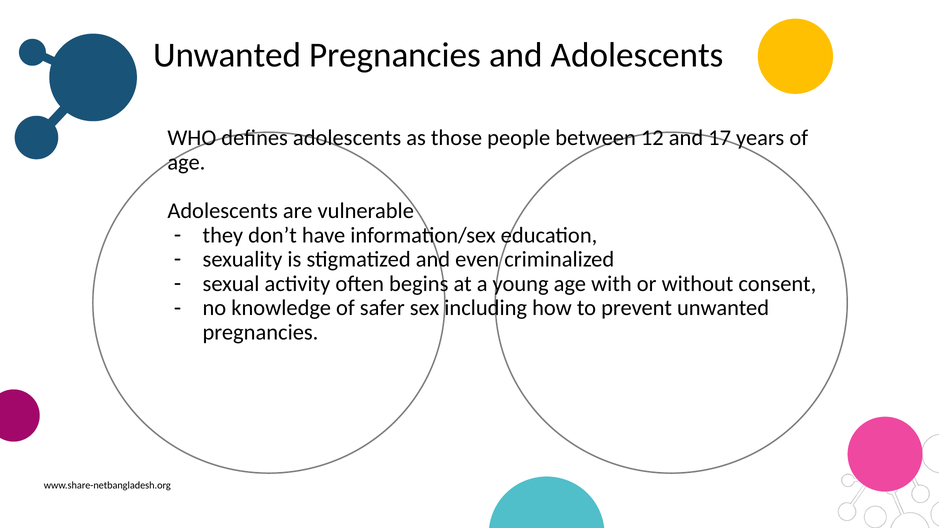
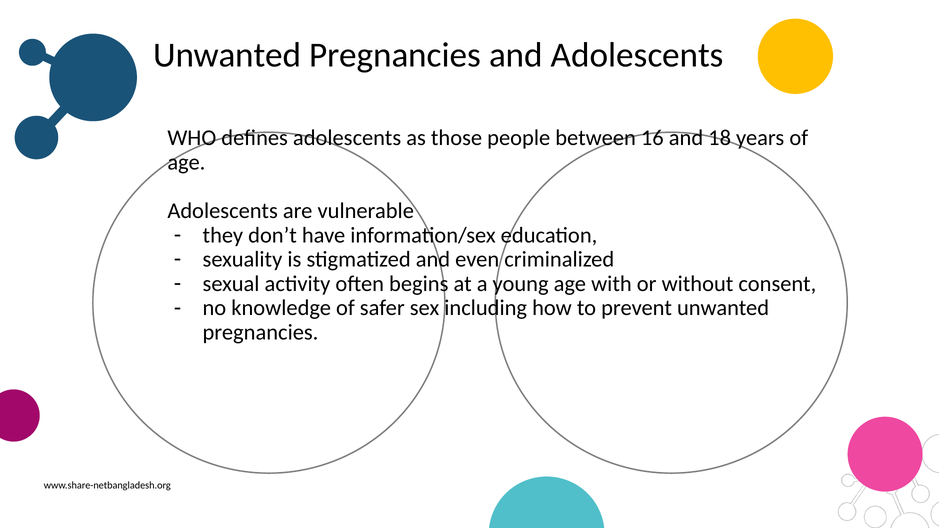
12: 12 -> 16 (652, 138)
17: 17 -> 18 (720, 138)
